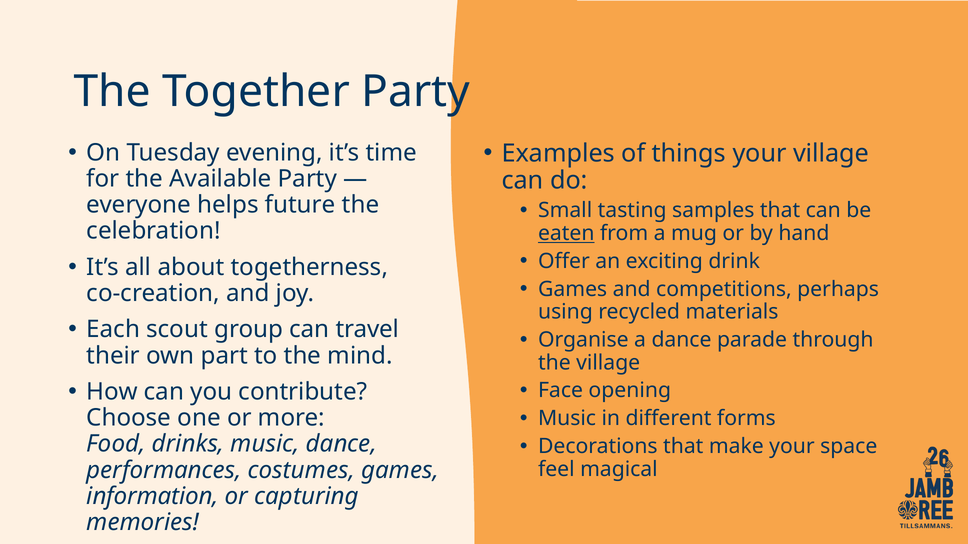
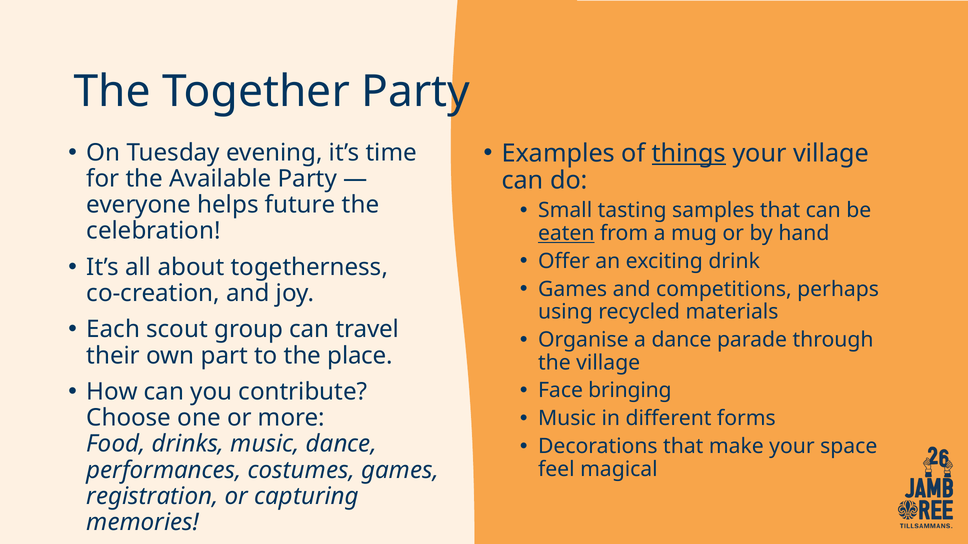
things underline: none -> present (689, 153)
mind: mind -> place (360, 356)
opening: opening -> bringing (630, 391)
information: information -> registration (152, 497)
